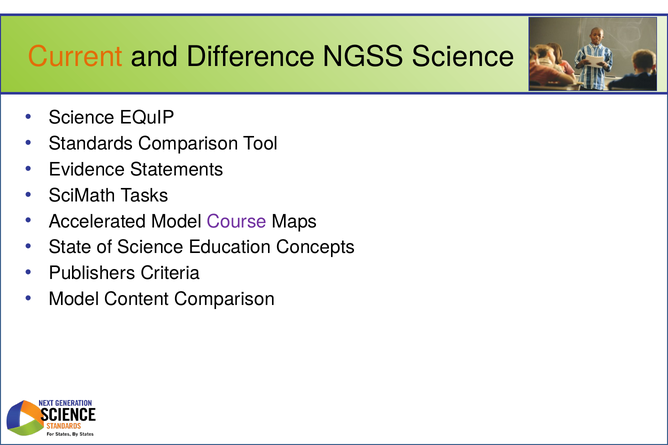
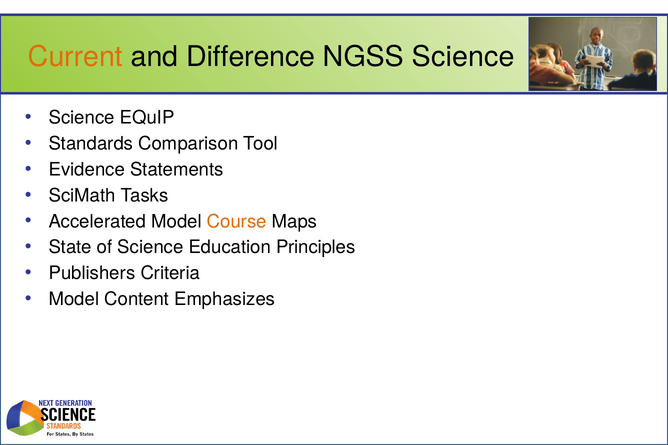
Course colour: purple -> orange (237, 222)
Concepts: Concepts -> Principles (316, 248)
Content Comparison: Comparison -> Emphasizes (225, 299)
